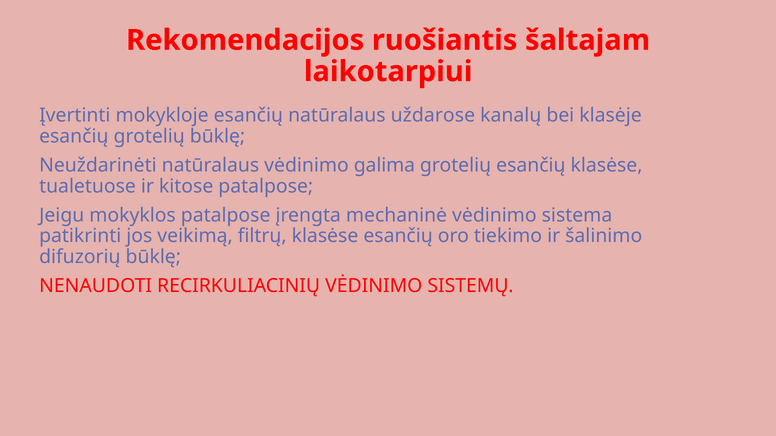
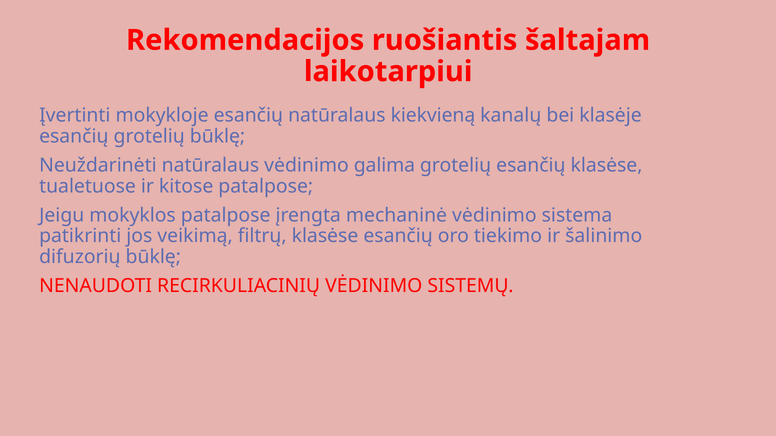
uždarose: uždarose -> kiekvieną (433, 115)
